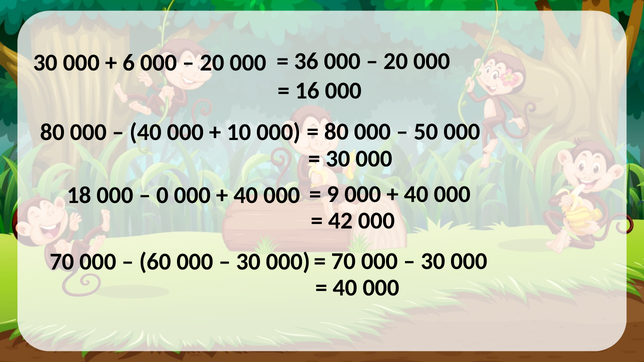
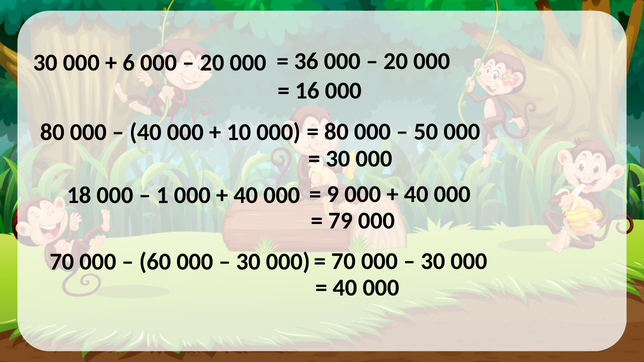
0: 0 -> 1 (162, 195)
42: 42 -> 79 (340, 221)
